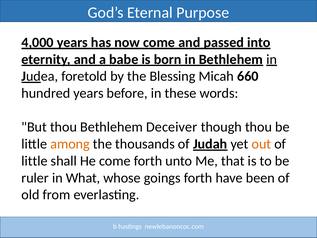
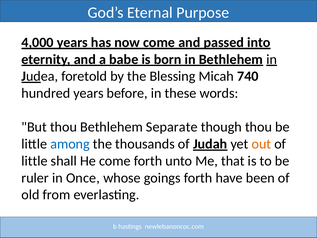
660: 660 -> 740 (248, 76)
Deceiver: Deceiver -> Separate (172, 127)
among colour: orange -> blue (70, 144)
What: What -> Once (83, 178)
